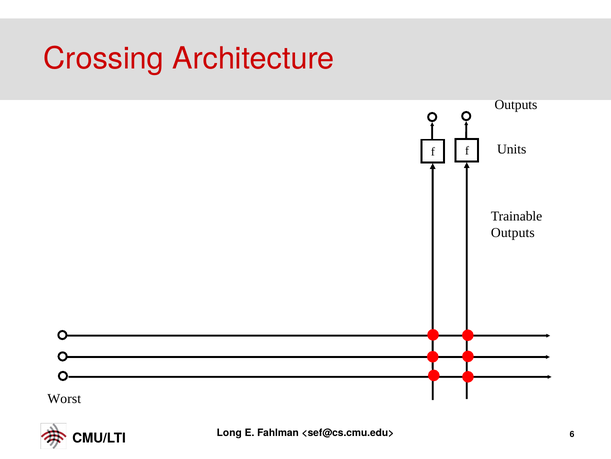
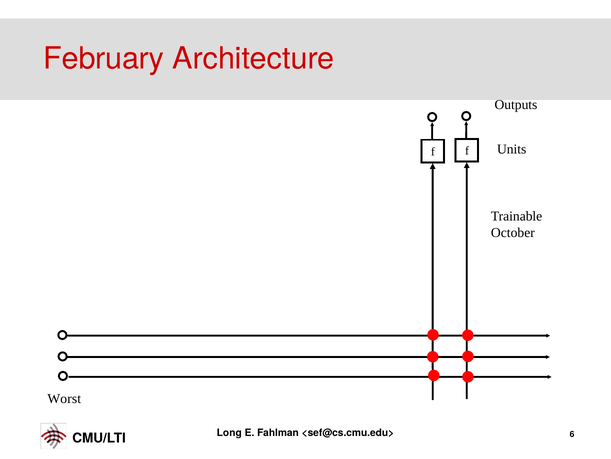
Crossing: Crossing -> February (104, 59)
Outputs: Outputs -> October (513, 232)
